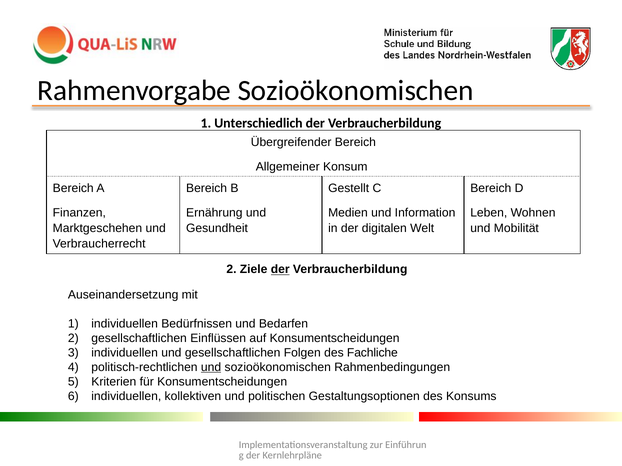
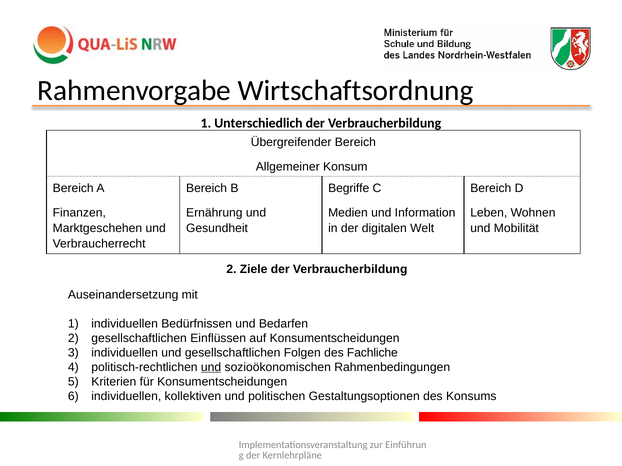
Rahmenvorgabe Sozioökonomischen: Sozioökonomischen -> Wirtschaftsordnung (356, 91)
Gestellt: Gestellt -> Begriffe (349, 189)
der underline: present -> none (280, 270)
